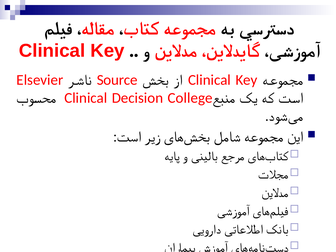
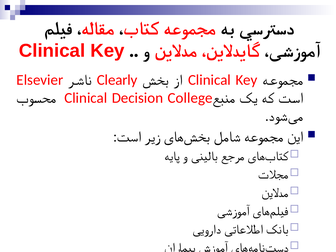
Source: Source -> Clearly (117, 80)
